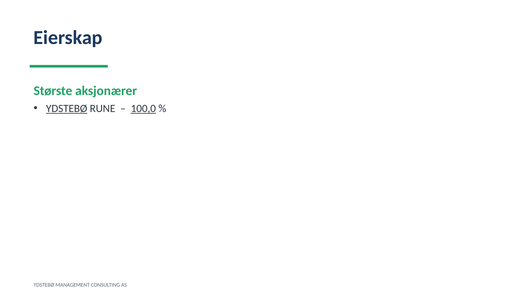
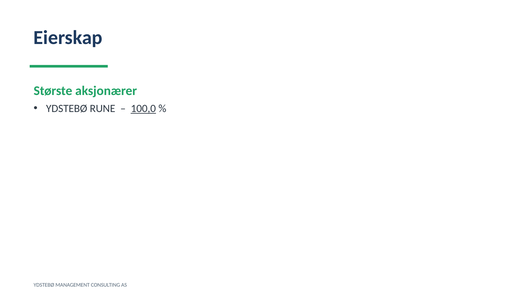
YDSTEBØ underline: present -> none (67, 109)
